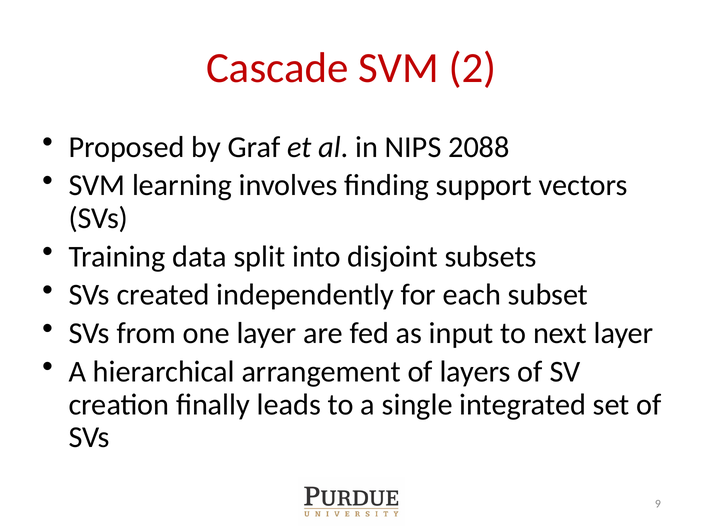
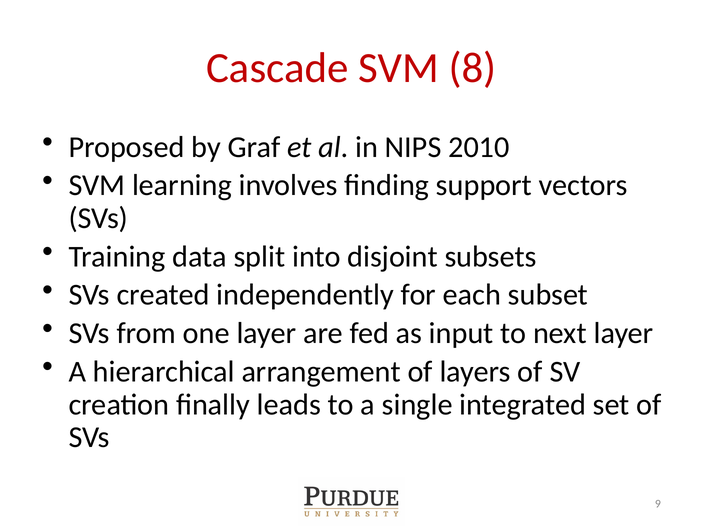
2: 2 -> 8 (472, 68)
2088: 2088 -> 2010 (479, 147)
